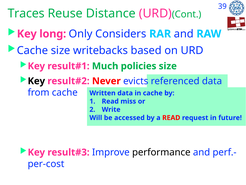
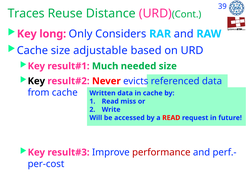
writebacks: writebacks -> adjustable (100, 50)
policies: policies -> needed (139, 66)
performance colour: black -> red (161, 152)
